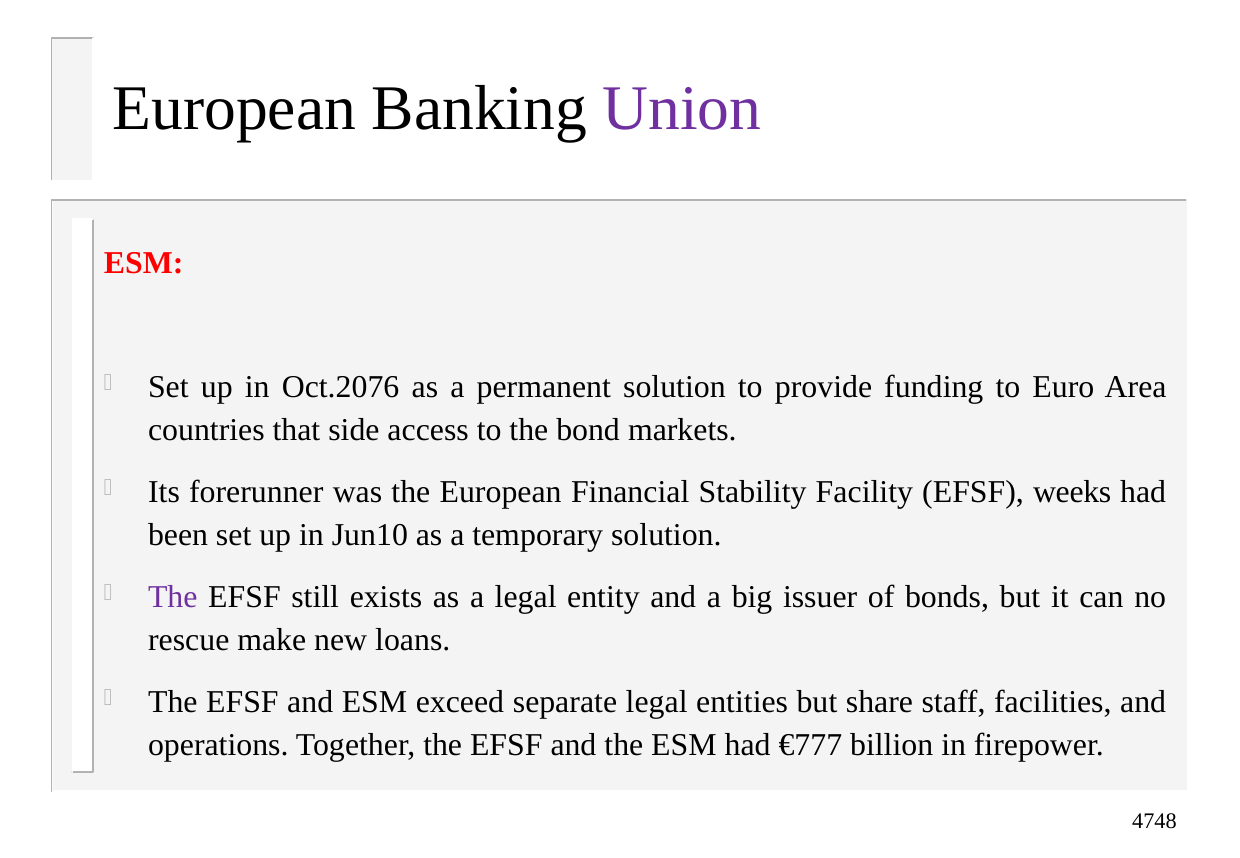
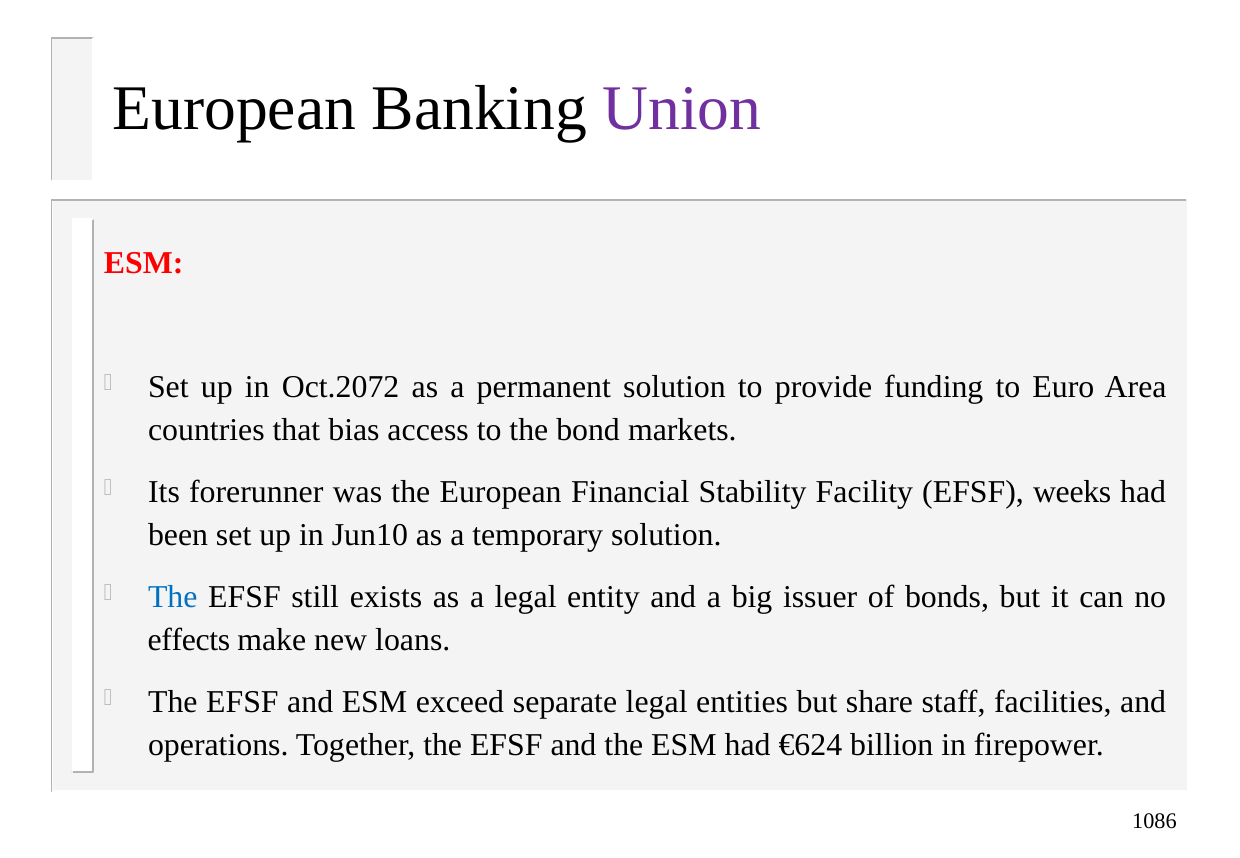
Oct.2076: Oct.2076 -> Oct.2072 (341, 387)
side: side -> bias (354, 430)
The colour: purple -> blue (173, 597)
rescue: rescue -> effects (189, 640)
€777: €777 -> €624 (810, 745)
4748: 4748 -> 1086 (1154, 822)
